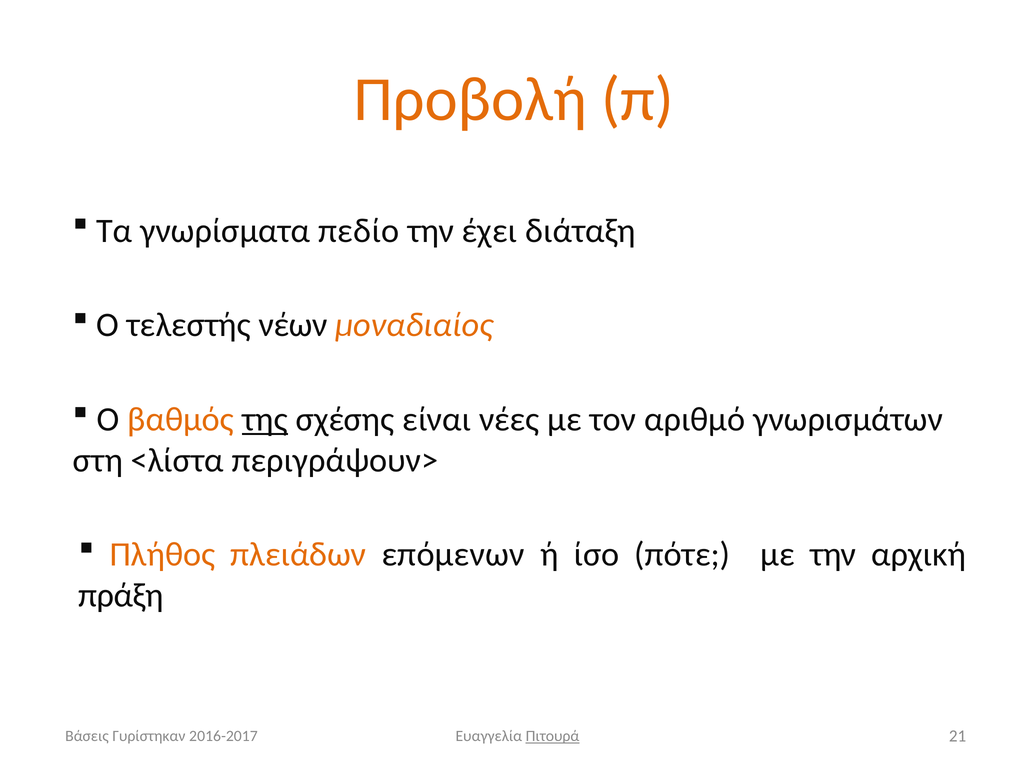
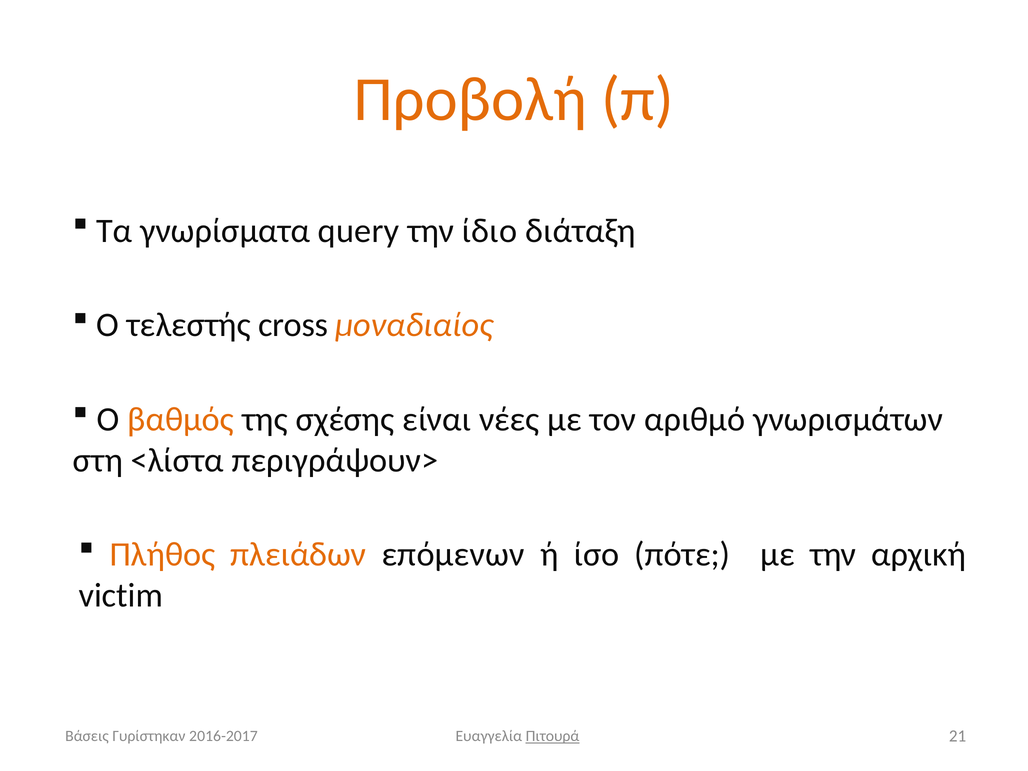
πεδίο: πεδίο -> query (359, 231)
έχει: έχει -> ίδιο (489, 231)
νέων: νέων -> cross (293, 325)
της underline: present -> none (265, 419)
πράξη: πράξη -> victim (121, 596)
